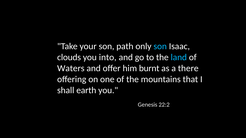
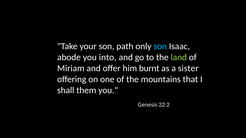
clouds: clouds -> abode (69, 57)
land colour: light blue -> light green (179, 57)
Waters: Waters -> Miriam (71, 68)
there: there -> sister (188, 68)
earth: earth -> them (86, 91)
